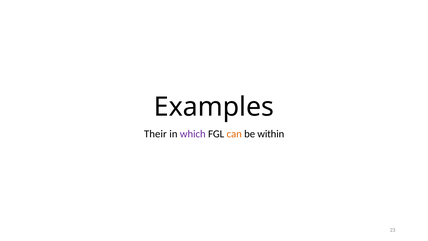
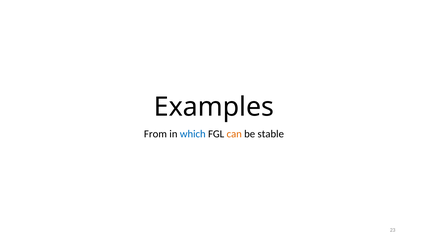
Their: Their -> From (155, 134)
which colour: purple -> blue (193, 134)
within: within -> stable (271, 134)
